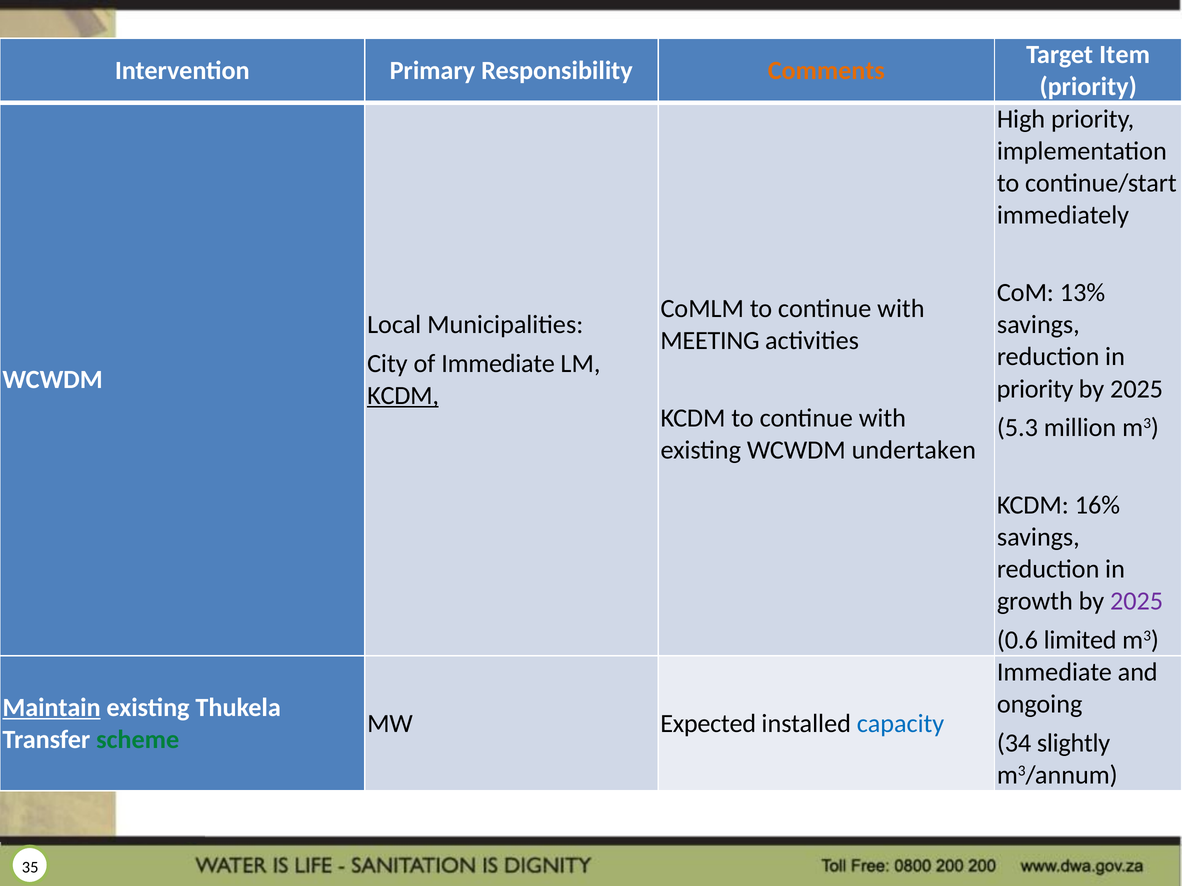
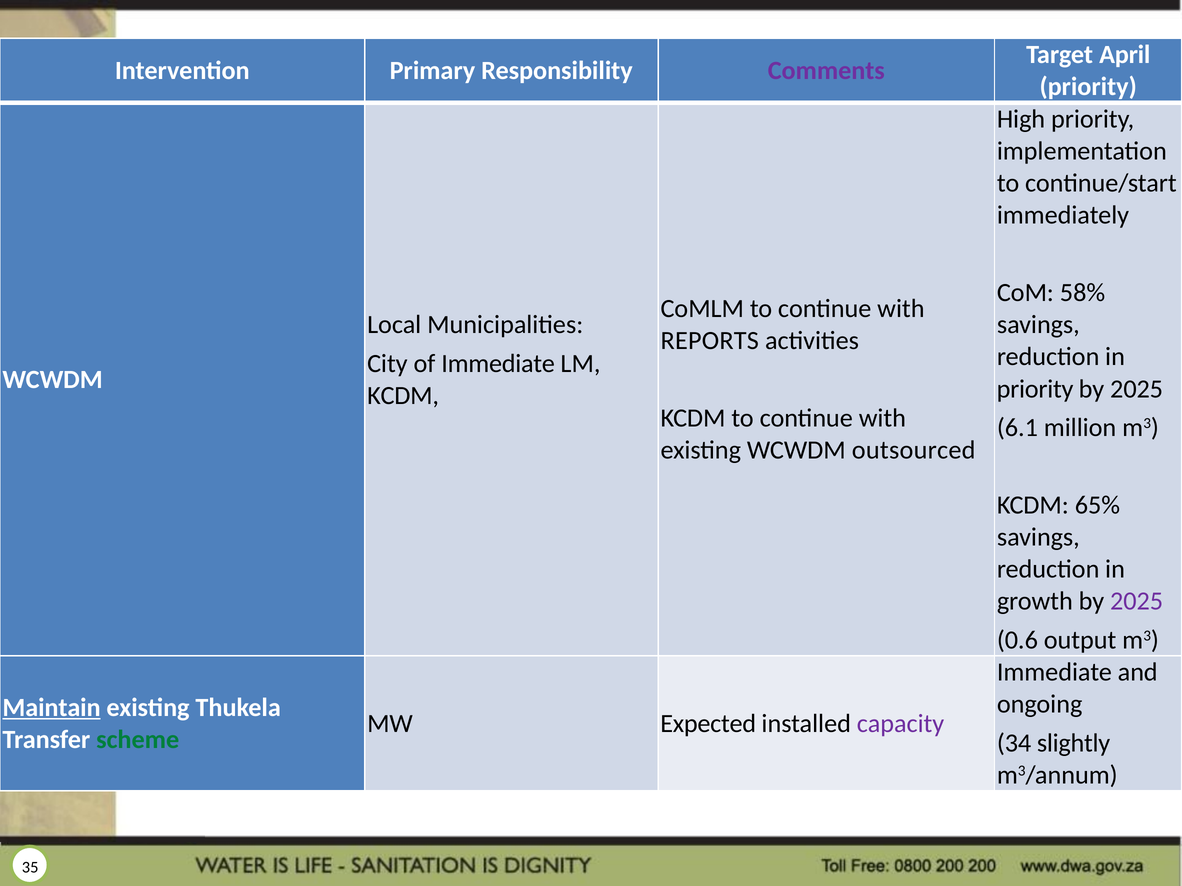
Item: Item -> April (1125, 55)
Comments colour: orange -> purple (826, 71)
13%: 13% -> 58% (1082, 293)
MEETING: MEETING -> REPORTS (710, 341)
KCDM underline: present -> none (403, 396)
5.3: 5.3 -> 6.1 (1017, 428)
undertaken: undertaken -> outsourced (914, 451)
16%: 16% -> 65% (1097, 505)
limited: limited -> output (1080, 640)
capacity colour: blue -> purple (901, 724)
